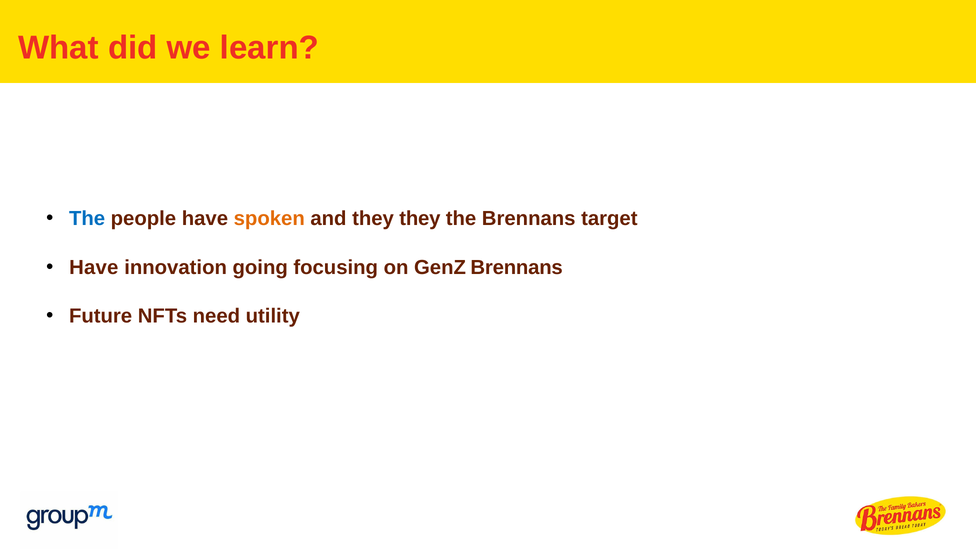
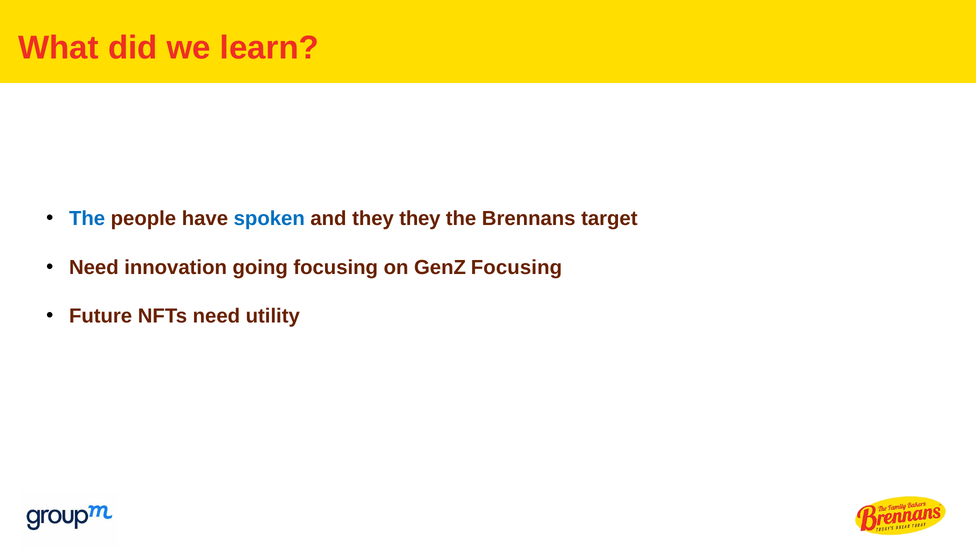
spoken colour: orange -> blue (269, 219)
Have: Have -> Need (94, 267)
GenZ Brennans: Brennans -> Focusing (516, 267)
